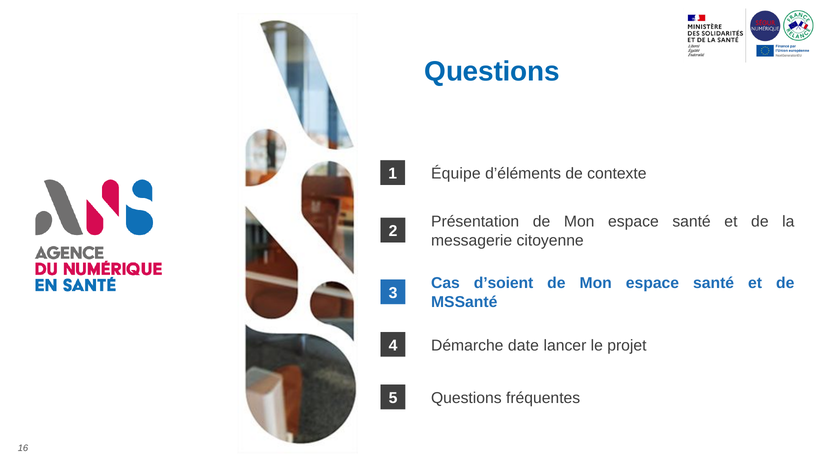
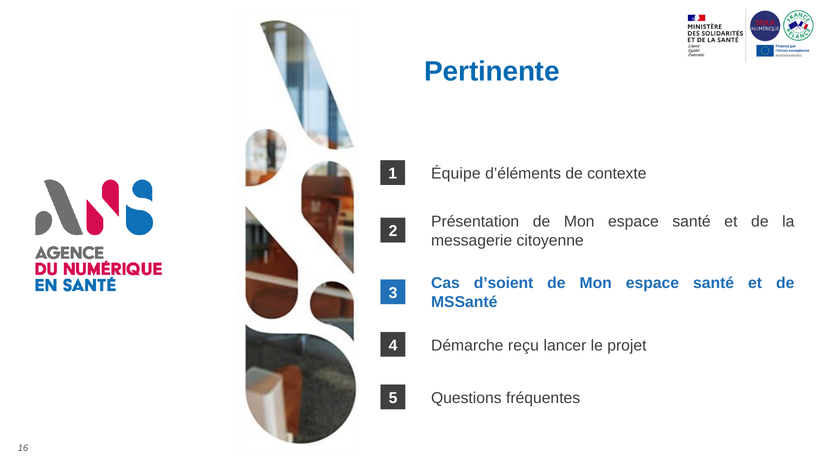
Questions: Questions -> Pertinente (492, 71)
date: date -> reçu (523, 346)
